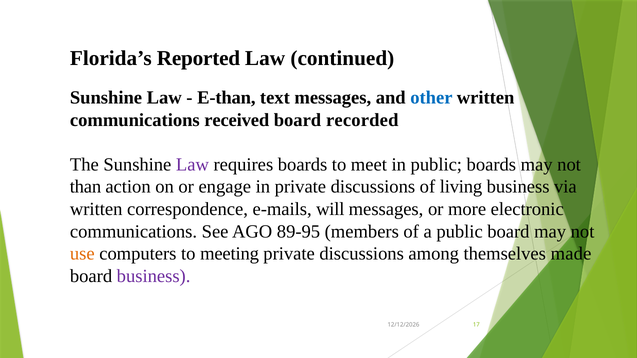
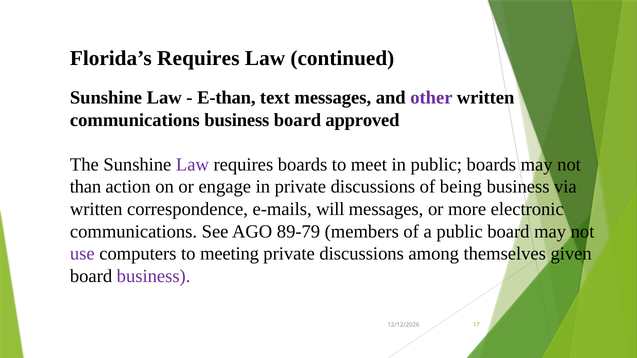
Florida’s Reported: Reported -> Requires (198, 58)
other colour: blue -> purple (431, 98)
communications received: received -> business (237, 120)
recorded: recorded -> approved (362, 120)
living: living -> being (461, 187)
89-95: 89-95 -> 89-79 (299, 232)
use colour: orange -> purple (82, 254)
made: made -> given (571, 254)
